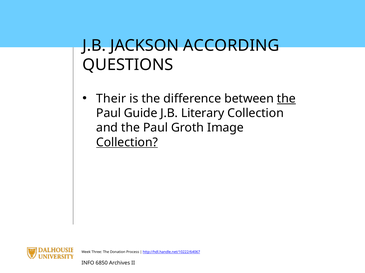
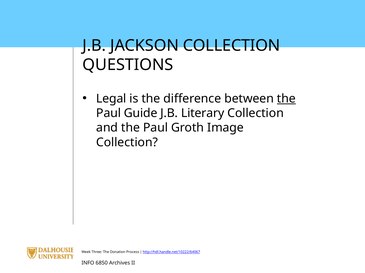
JACKSON ACCORDING: ACCORDING -> COLLECTION (232, 46)
Their: Their -> Legal (111, 99)
Collection underline: present -> none (127, 143)
